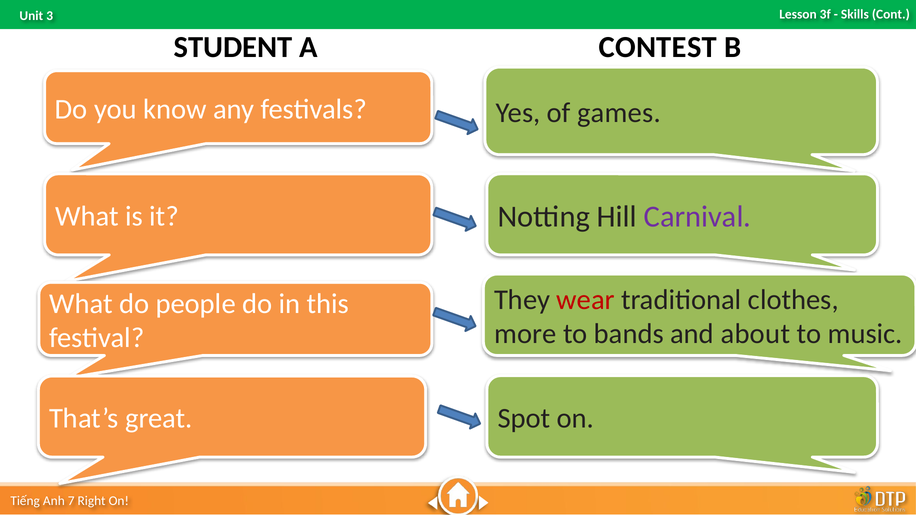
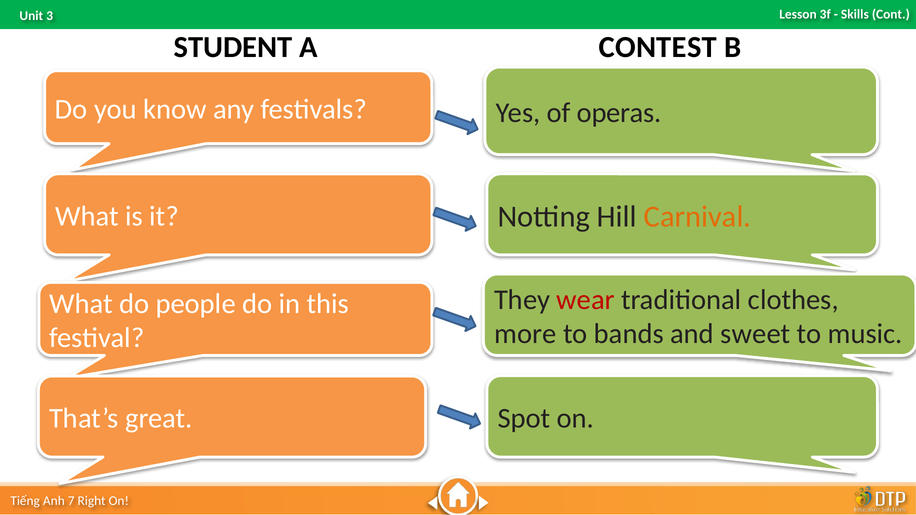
games: games -> operas (619, 113)
Carnival colour: purple -> orange (697, 217)
about: about -> sweet (755, 334)
